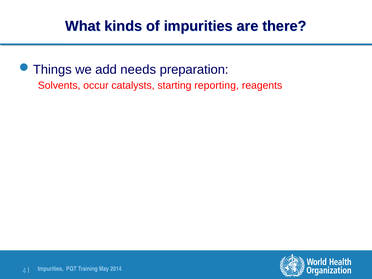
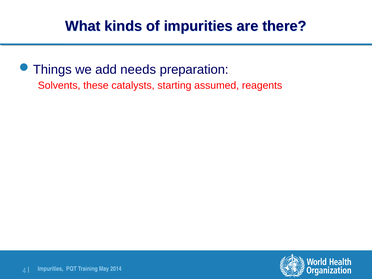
occur: occur -> these (96, 86)
reporting: reporting -> assumed (217, 86)
